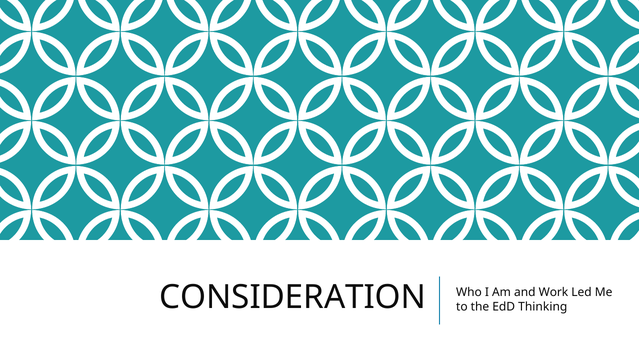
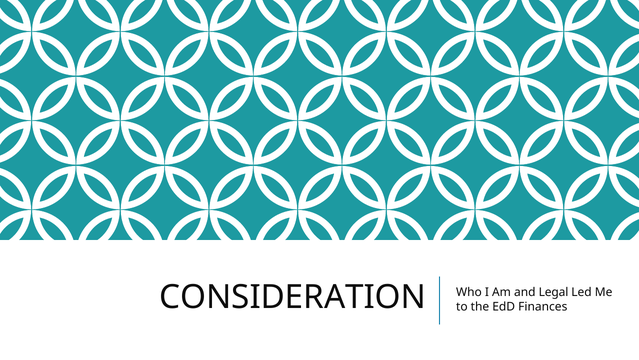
Work: Work -> Legal (554, 292)
Thinking: Thinking -> Finances (543, 306)
